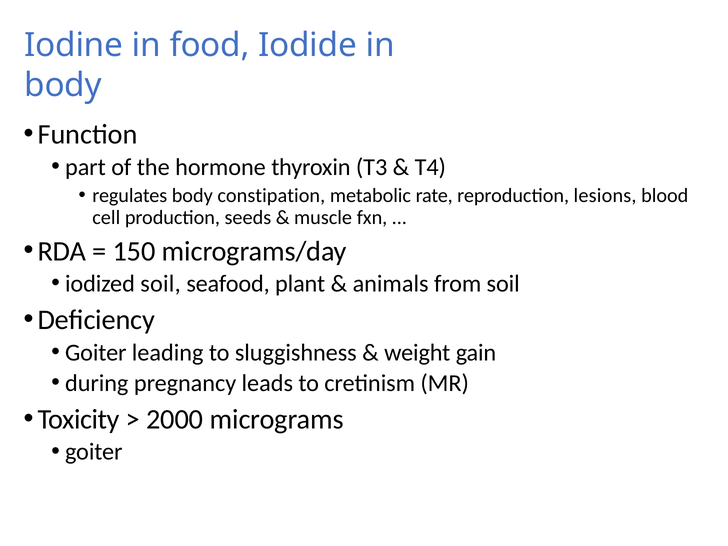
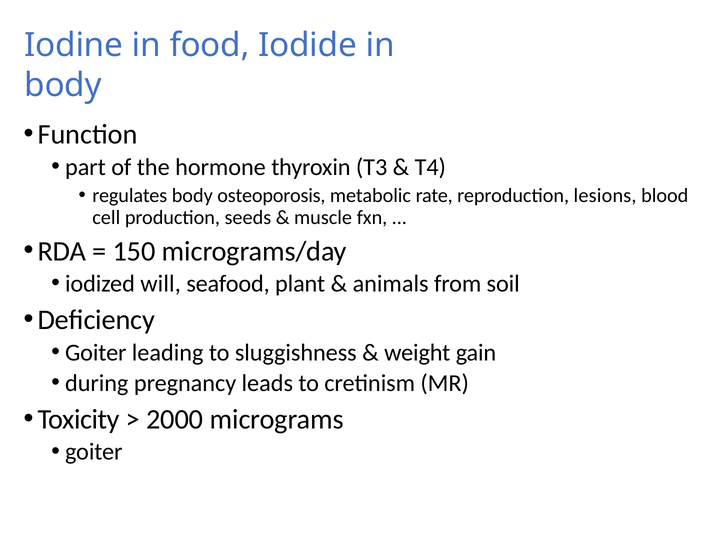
constipation: constipation -> osteoporosis (271, 196)
iodized soil: soil -> will (161, 284)
